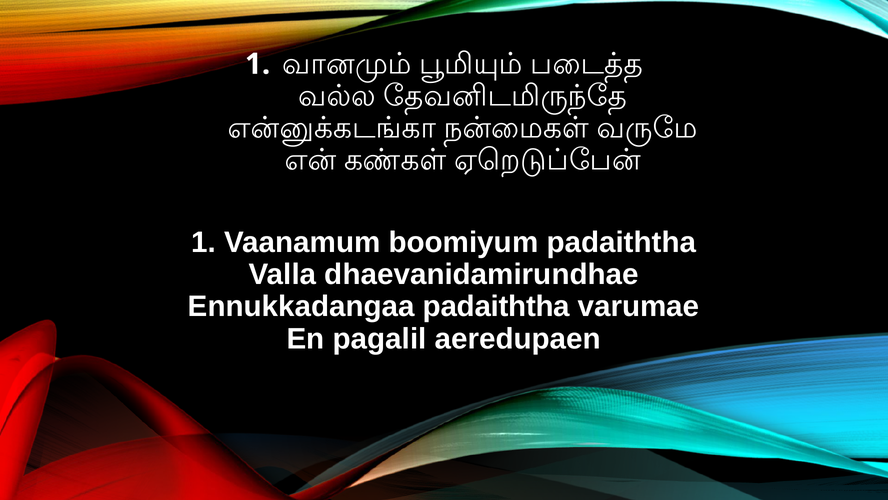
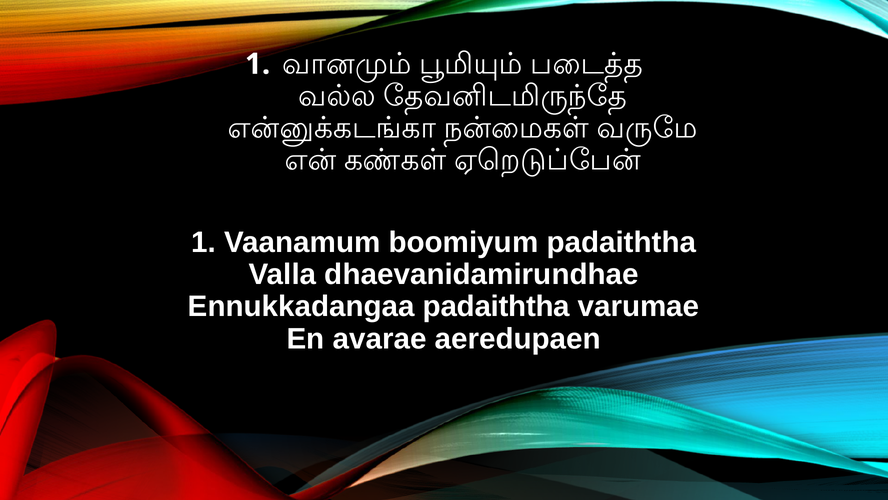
pagalil: pagalil -> avarae (380, 338)
